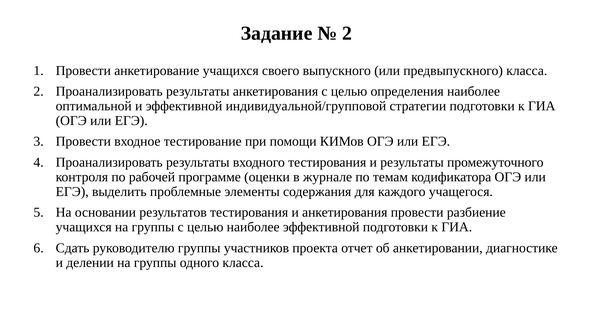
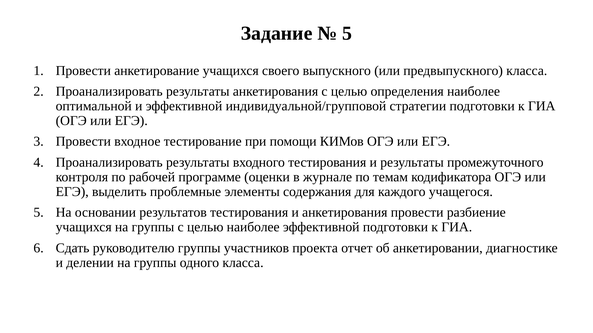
2: 2 -> 5 (347, 33)
